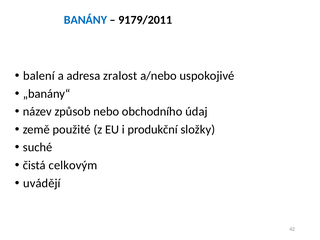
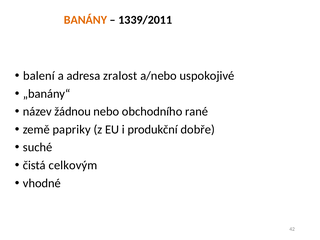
BANÁNY colour: blue -> orange (85, 20)
9179/2011: 9179/2011 -> 1339/2011 (145, 20)
způsob: způsob -> žádnou (73, 112)
údaj: údaj -> rané (197, 112)
použité: použité -> papriky (72, 129)
složky: složky -> dobře (198, 129)
uvádějí: uvádějí -> vhodné (42, 183)
